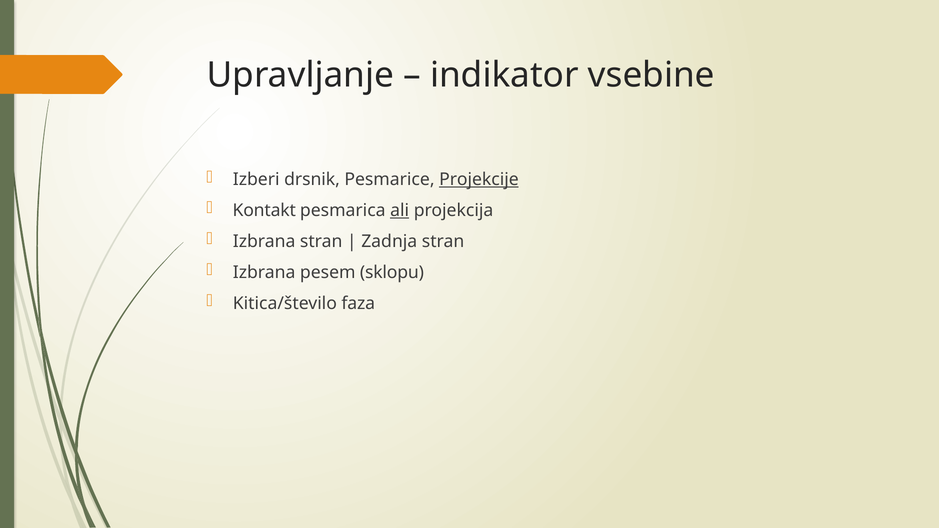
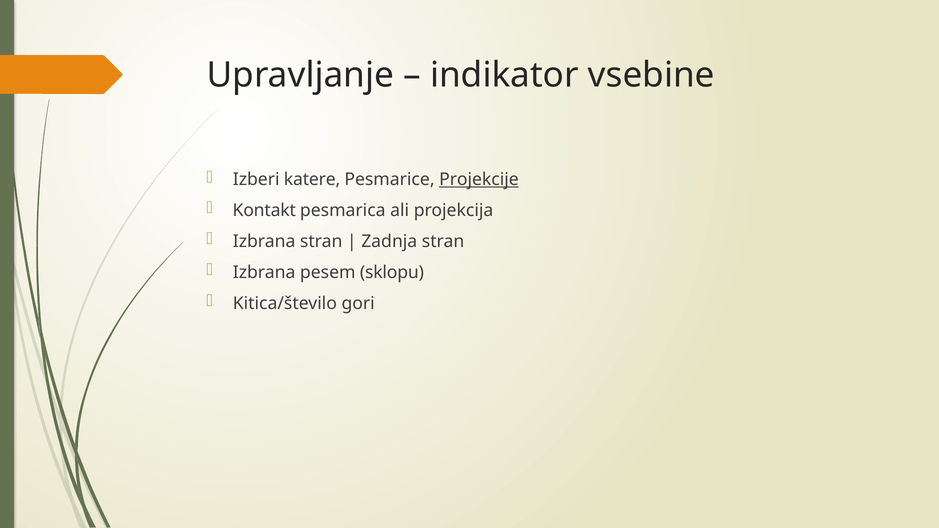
drsnik: drsnik -> katere (312, 180)
ali underline: present -> none (400, 211)
faza: faza -> gori (358, 303)
